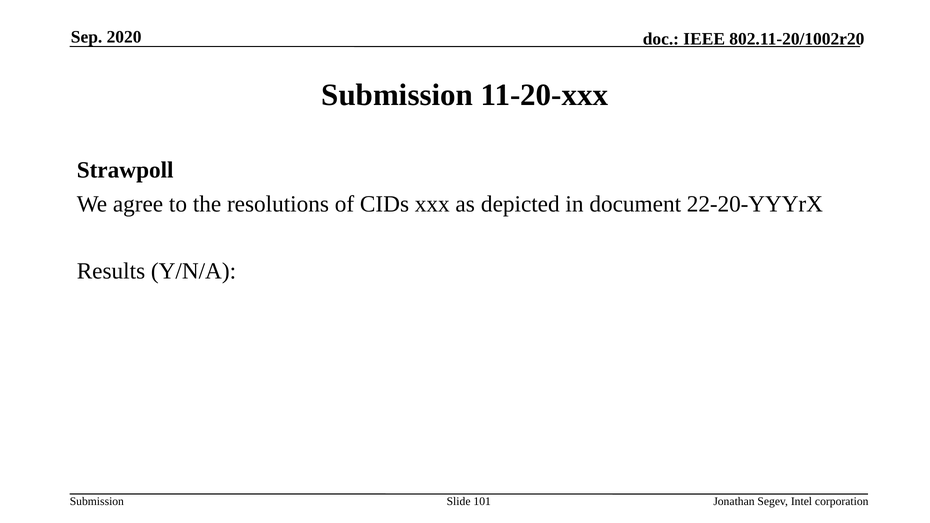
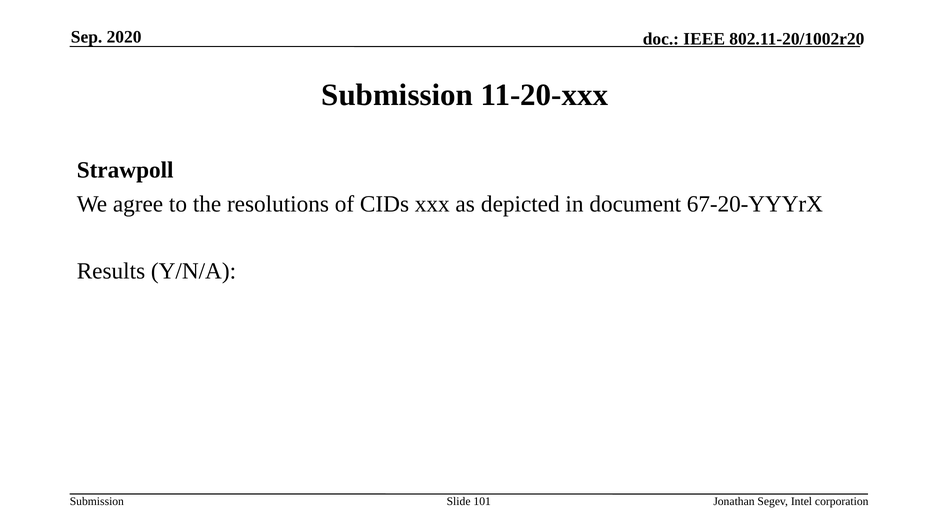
22-20-YYYrX: 22-20-YYYrX -> 67-20-YYYrX (755, 204)
